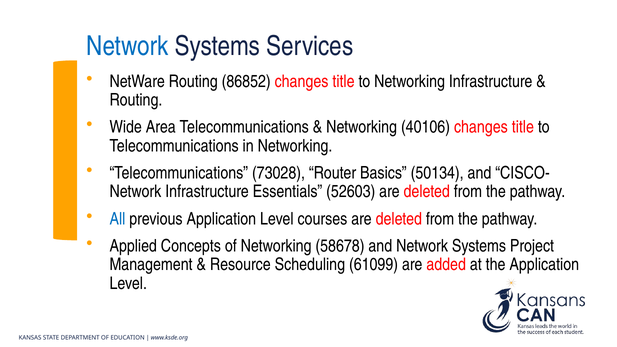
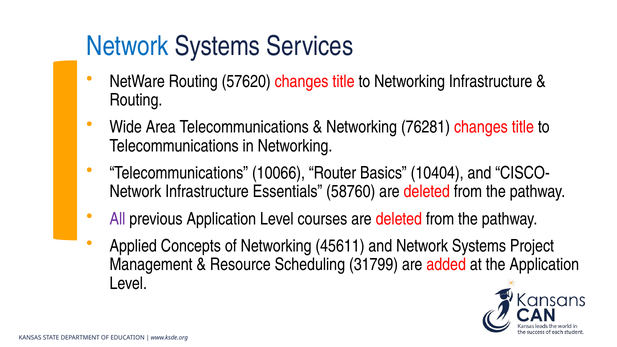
86852: 86852 -> 57620 (246, 81)
40106: 40106 -> 76281 (426, 127)
73028: 73028 -> 10066 (279, 173)
50134: 50134 -> 10404 (437, 173)
52603: 52603 -> 58760 (351, 192)
All colour: blue -> purple (117, 219)
58678: 58678 -> 45611 (340, 246)
61099: 61099 -> 31799 (374, 265)
